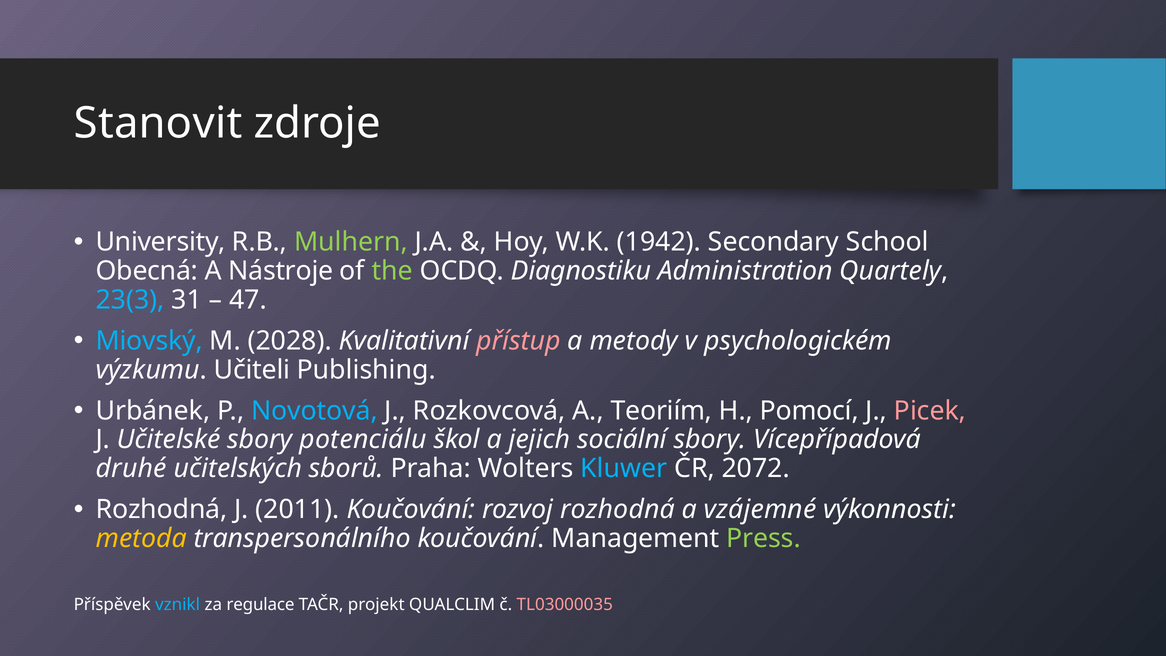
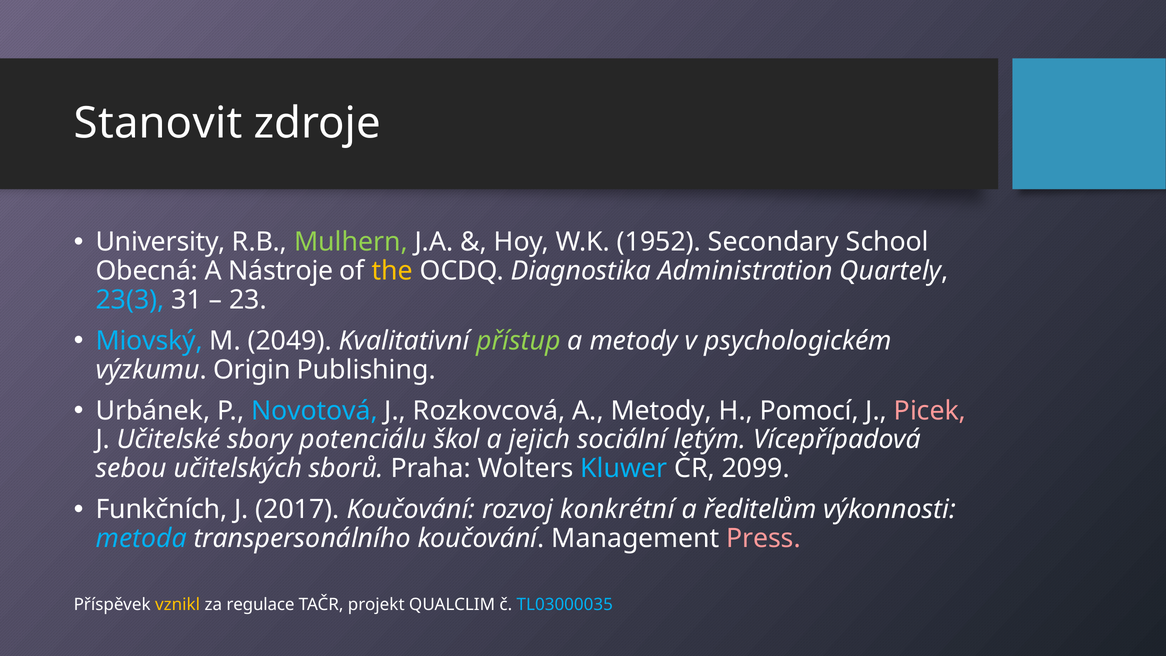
1942: 1942 -> 1952 (659, 242)
the colour: light green -> yellow (392, 271)
Diagnostiku: Diagnostiku -> Diagnostika (581, 271)
47: 47 -> 23 (248, 300)
2028: 2028 -> 2049 (290, 341)
přístup colour: pink -> light green (519, 341)
Učiteli: Učiteli -> Origin (252, 370)
Rozkovcová A Teoriím: Teoriím -> Metody (661, 411)
sociální sbory: sbory -> letým (710, 440)
druhé: druhé -> sebou (131, 468)
2072: 2072 -> 2099 (756, 468)
Rozhodná: Rozhodná -> Funkčních (162, 509)
2011: 2011 -> 2017 (297, 509)
rozvoj rozhodná: rozhodná -> konkrétní (617, 509)
vzájemné: vzájemné -> ředitelům (760, 509)
metoda colour: yellow -> light blue (141, 538)
Press colour: light green -> pink (764, 538)
vznikl colour: light blue -> yellow (178, 604)
TL03000035 colour: pink -> light blue (565, 604)
